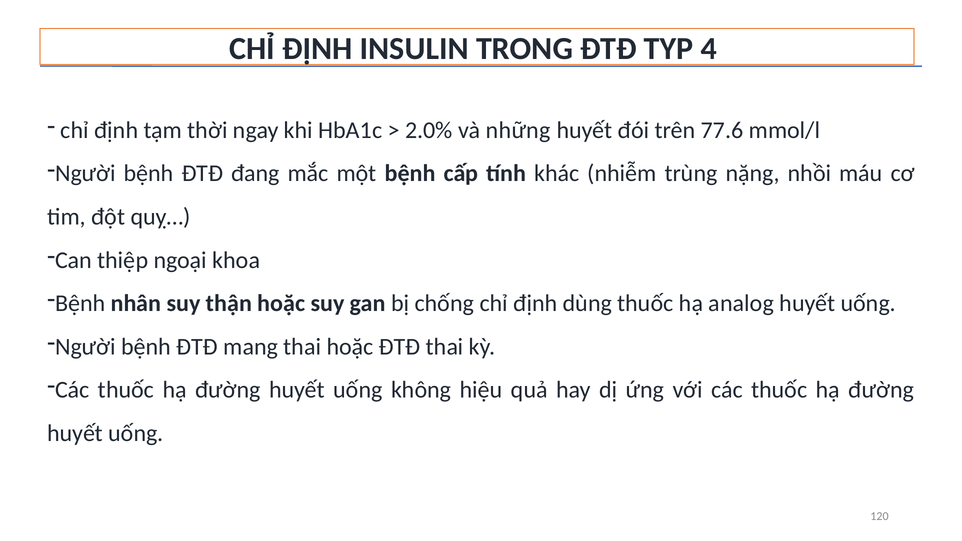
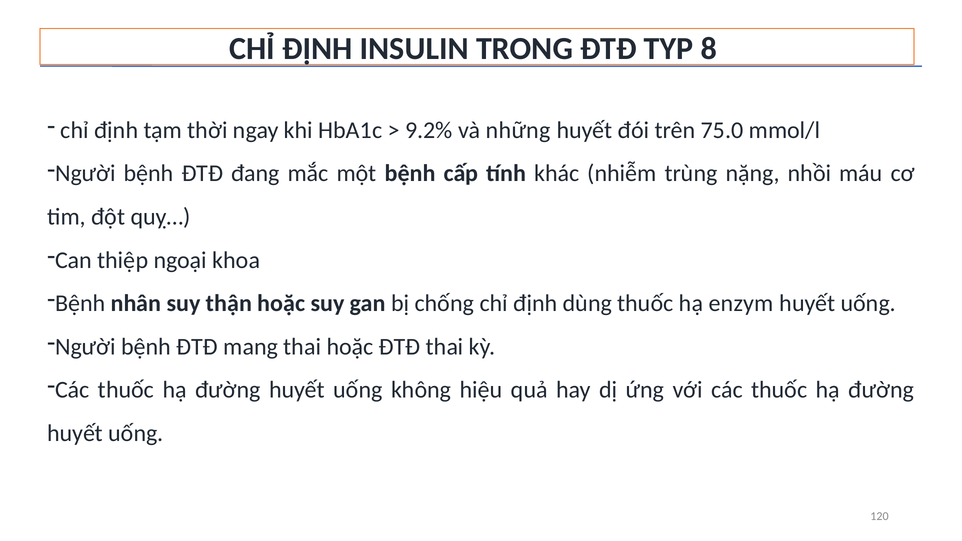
4: 4 -> 8 (709, 49)
2.0%: 2.0% -> 9.2% (429, 130)
77.6: 77.6 -> 75.0 (722, 130)
analog: analog -> enzym (741, 303)
